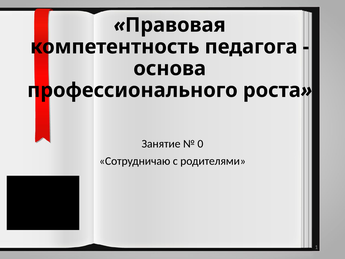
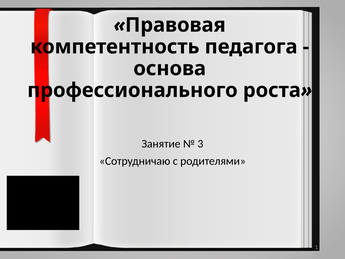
0: 0 -> 3 (200, 144)
